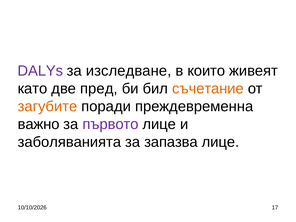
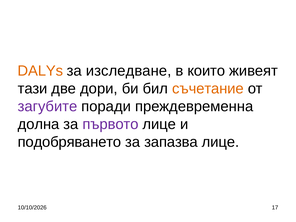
DALYs colour: purple -> orange (40, 71)
като: като -> тази (33, 89)
пред: пред -> дори (99, 89)
загубите colour: orange -> purple (48, 106)
важно: важно -> долна (39, 124)
заболяванията: заболяванията -> подобряването (69, 142)
